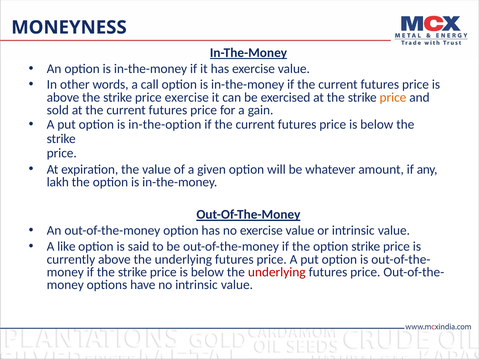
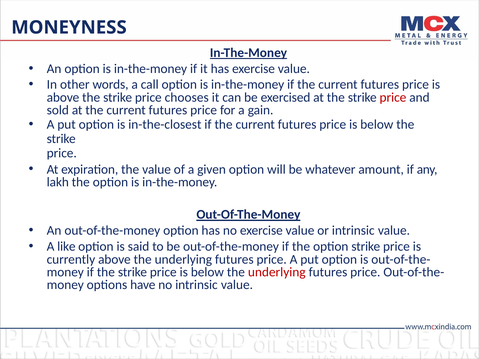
price exercise: exercise -> chooses (187, 97)
price colour: orange -> red (393, 97)
in-the-option: in-the-option -> in-the-closest (165, 125)
